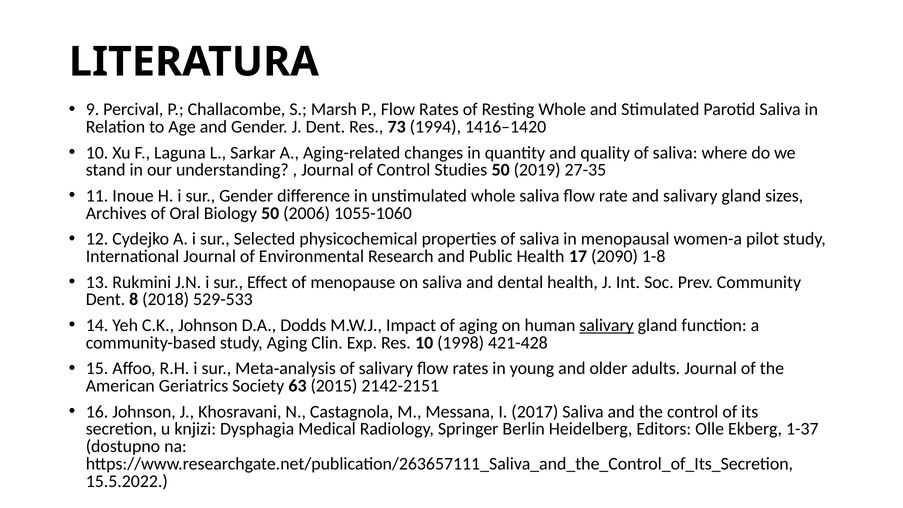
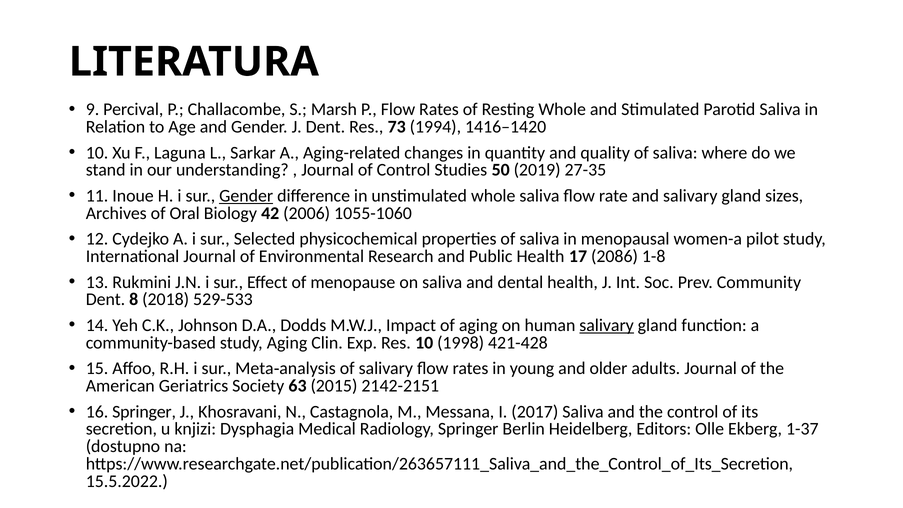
Gender underline: none -> present (246, 196)
Biology 50: 50 -> 42 (270, 213)
2090: 2090 -> 2086 (614, 256)
16 Johnson: Johnson -> Springer (144, 412)
